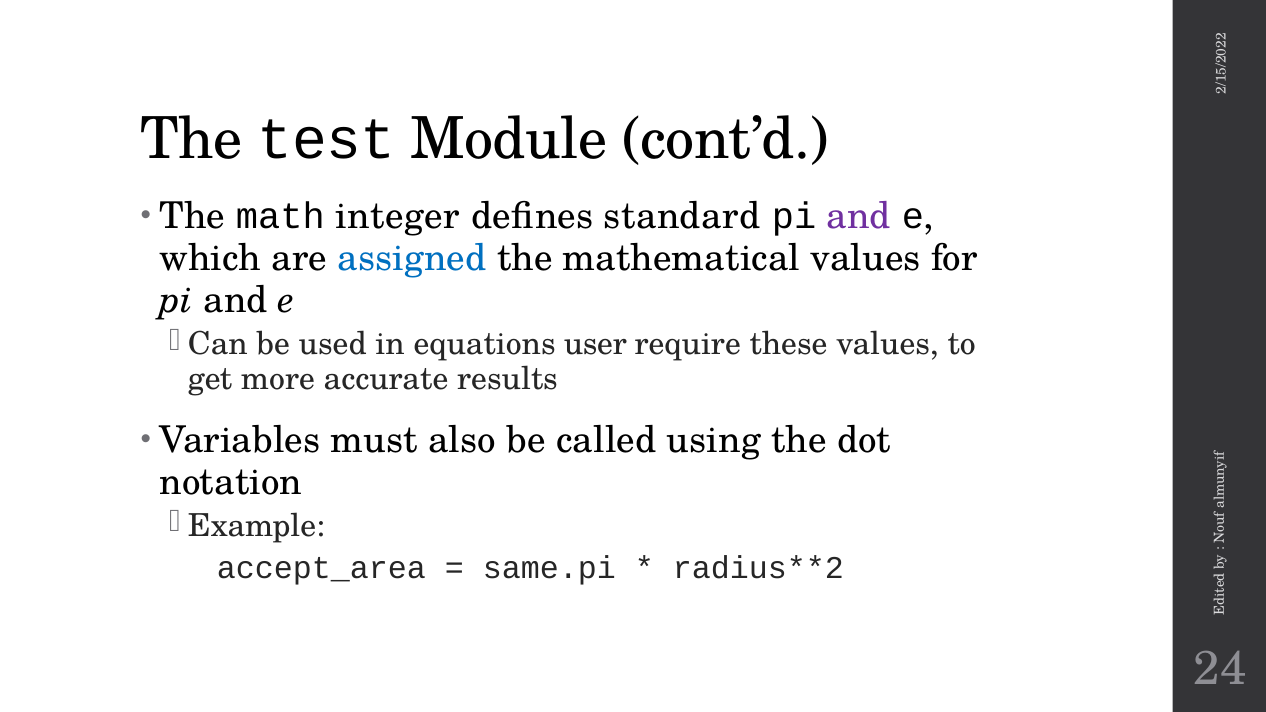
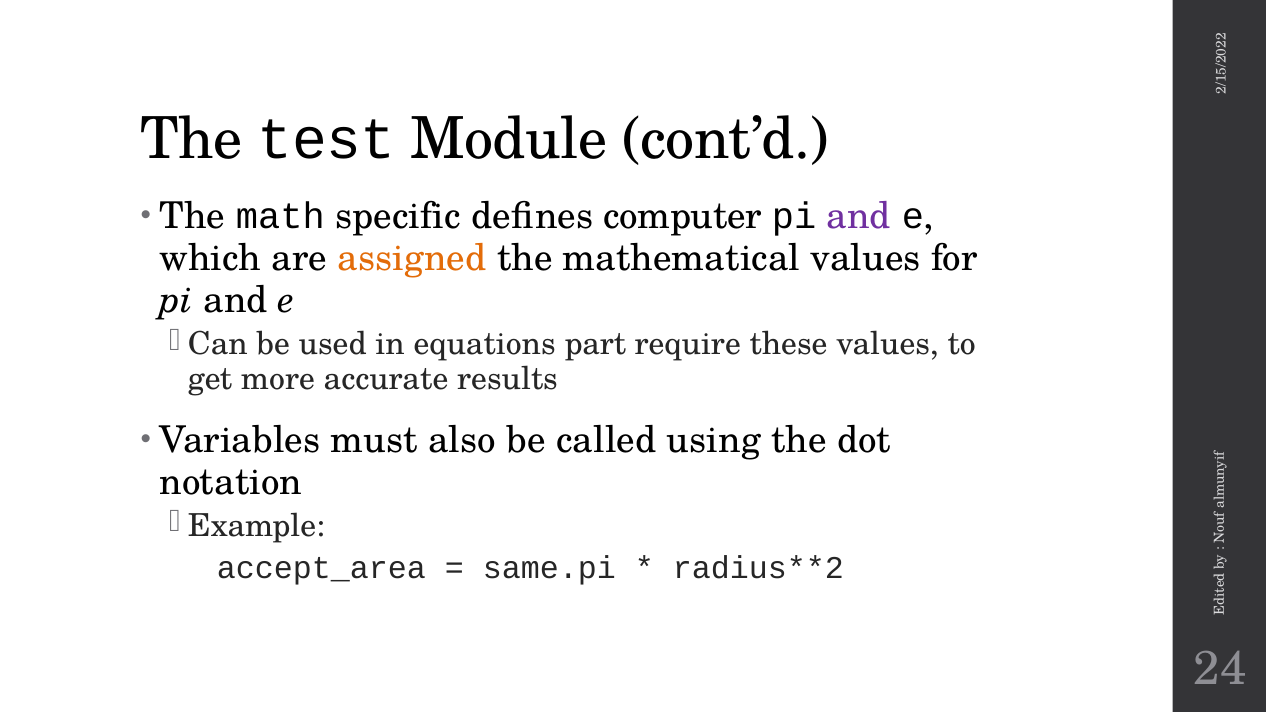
integer: integer -> specific (398, 216)
standard: standard -> computer (683, 216)
assigned colour: blue -> orange (412, 258)
user: user -> part (595, 345)
